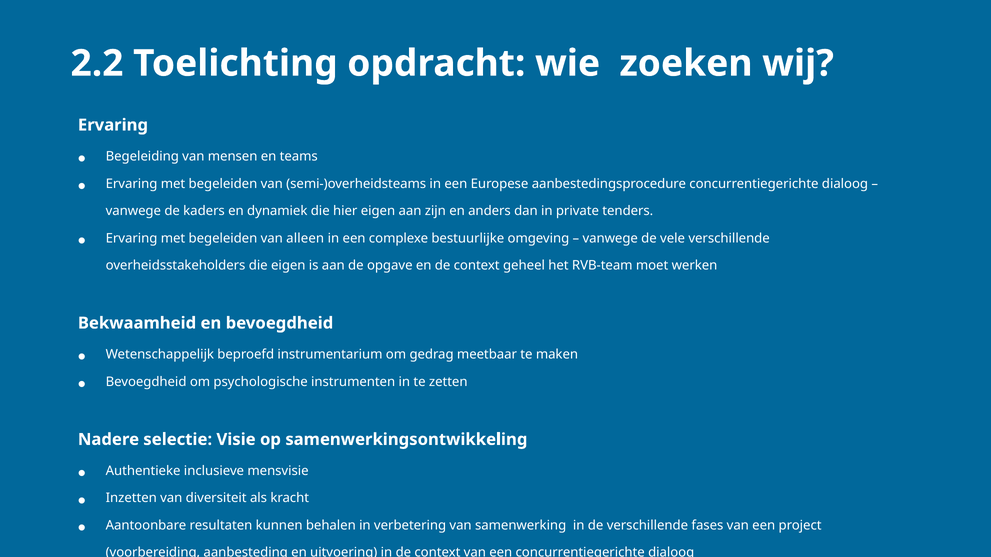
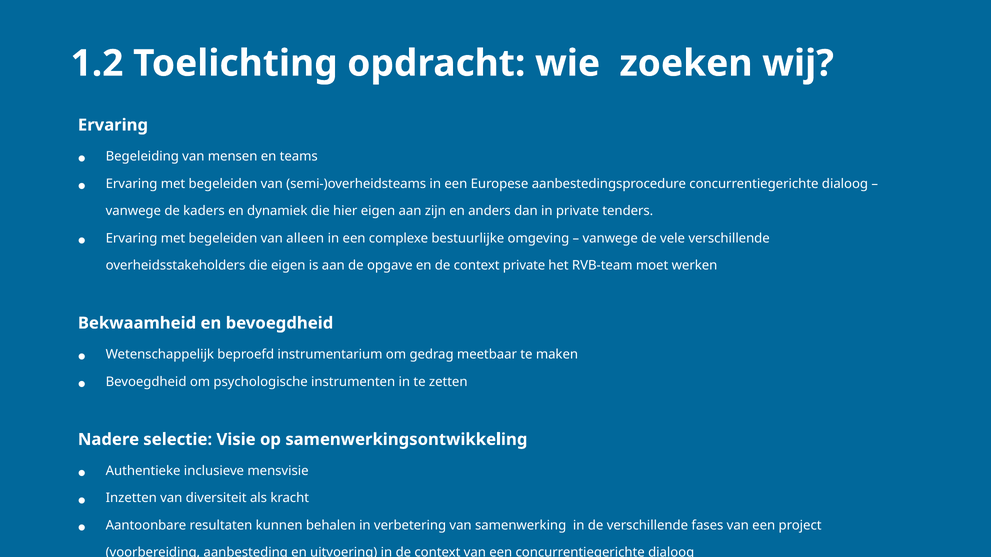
2.2: 2.2 -> 1.2 (97, 63)
context geheel: geheel -> private (524, 266)
